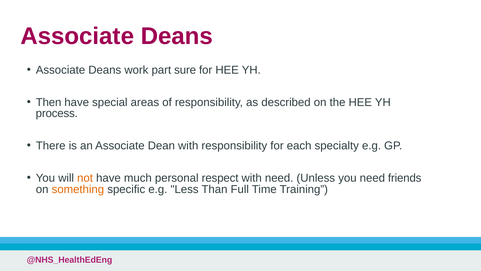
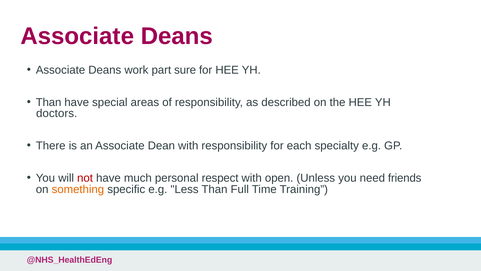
Then: Then -> Than (49, 102)
process: process -> doctors (57, 113)
not colour: orange -> red (85, 178)
with need: need -> open (279, 178)
